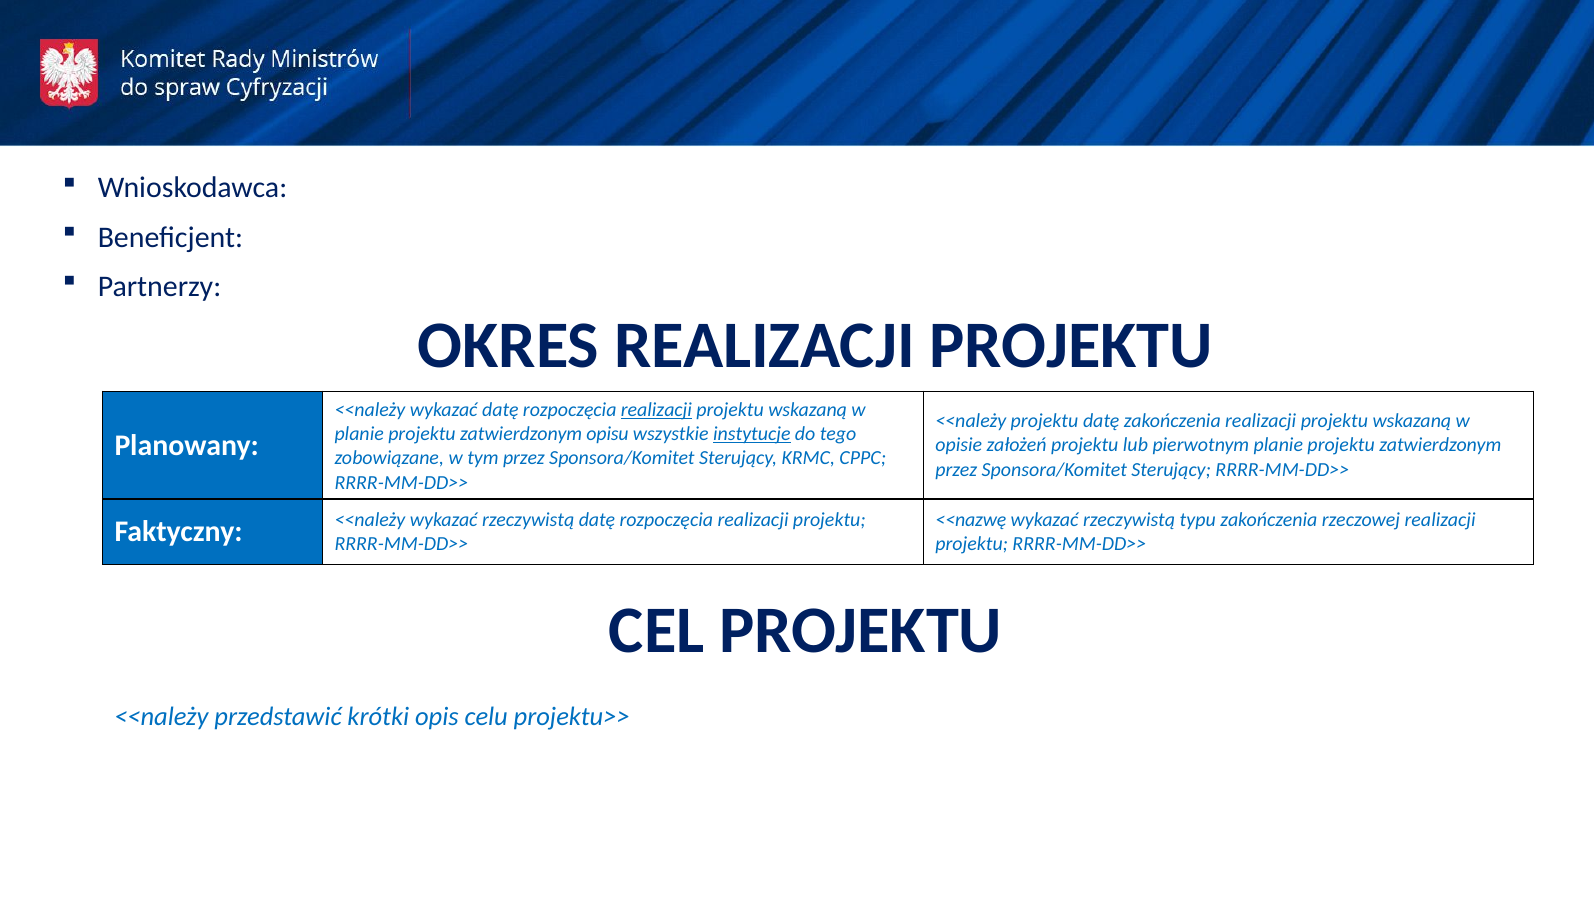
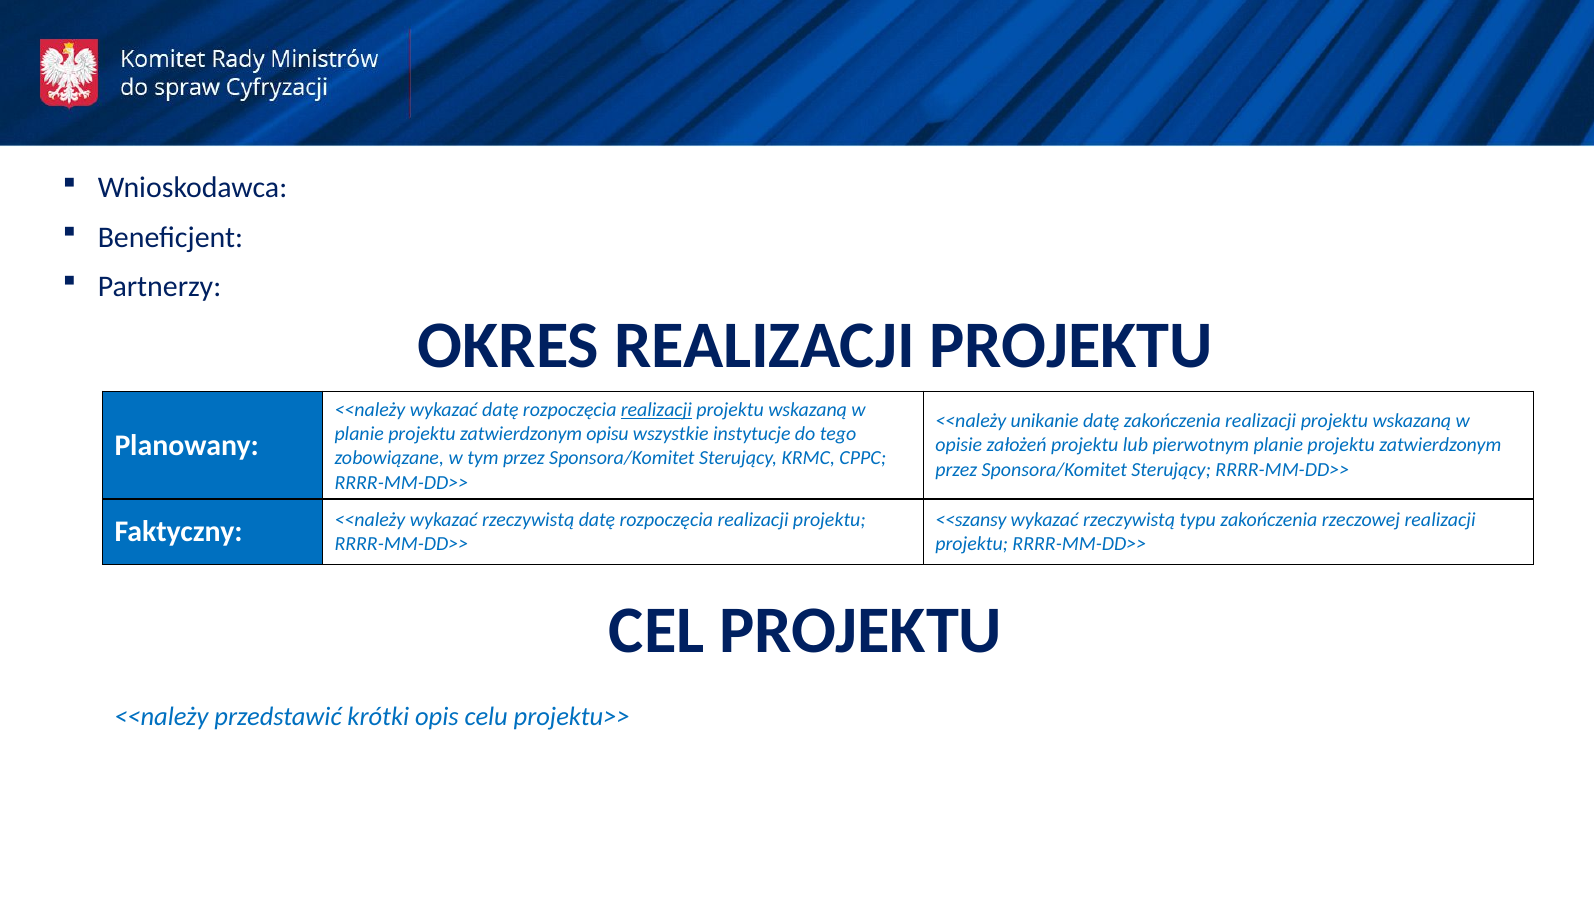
<<należy projektu: projektu -> unikanie (1045, 421)
instytucje underline: present -> none (752, 434)
<<nazwę: <<nazwę -> <<szansy (971, 520)
